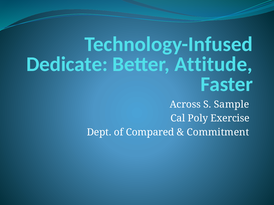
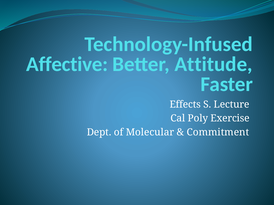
Dedicate: Dedicate -> Affective (67, 64)
Across: Across -> Effects (185, 105)
Sample: Sample -> Lecture (232, 105)
Compared: Compared -> Molecular (150, 132)
